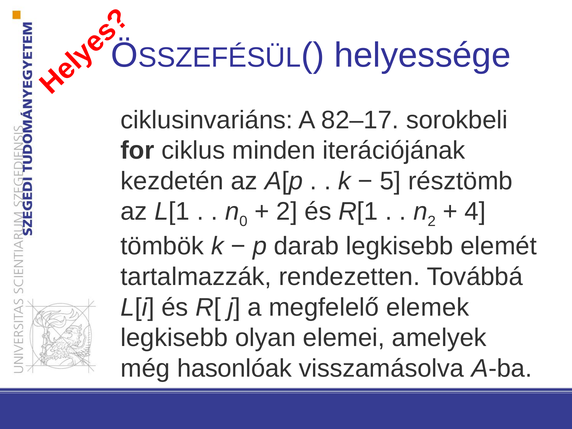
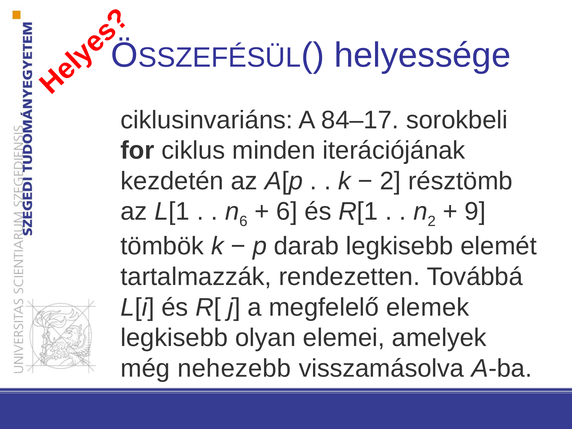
82–17: 82–17 -> 84–17 (360, 120)
5: 5 -> 2 (390, 181)
0: 0 -> 6 (243, 221)
2: 2 -> 6 (287, 212)
4: 4 -> 9 (475, 212)
hasonlóak: hasonlóak -> nehezebb (234, 368)
